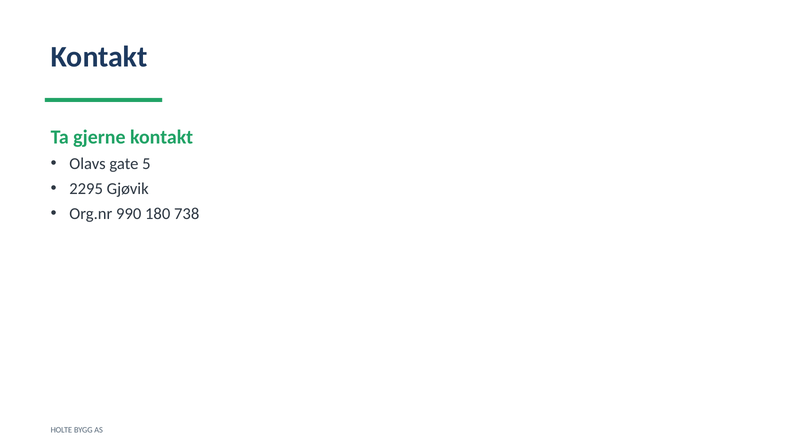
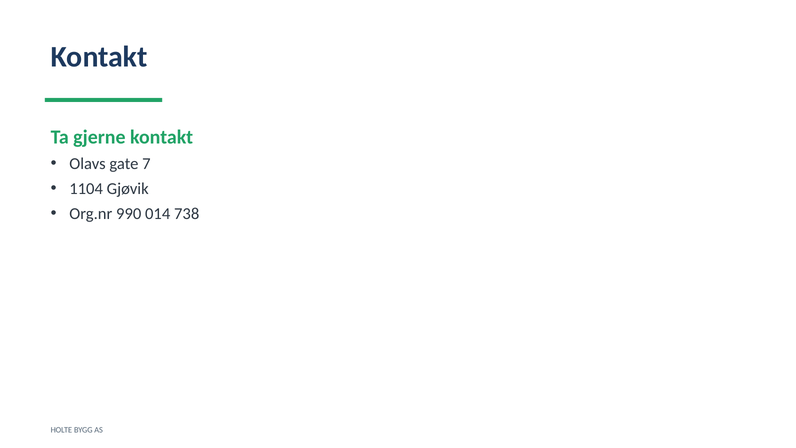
5: 5 -> 7 (146, 164)
2295: 2295 -> 1104 (86, 189)
180: 180 -> 014 (158, 213)
